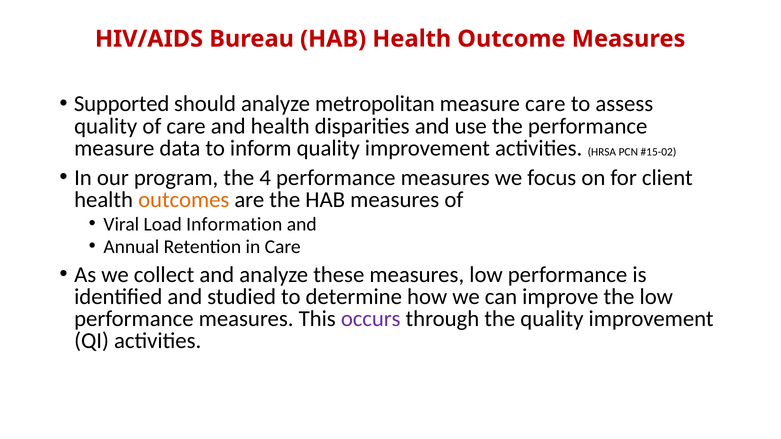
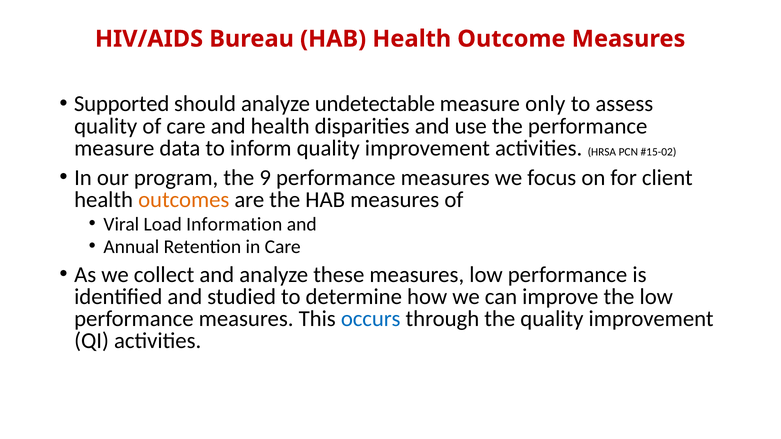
metropolitan: metropolitan -> undetectable (375, 104)
measure care: care -> only (545, 104)
4: 4 -> 9 (265, 178)
occurs colour: purple -> blue (371, 319)
